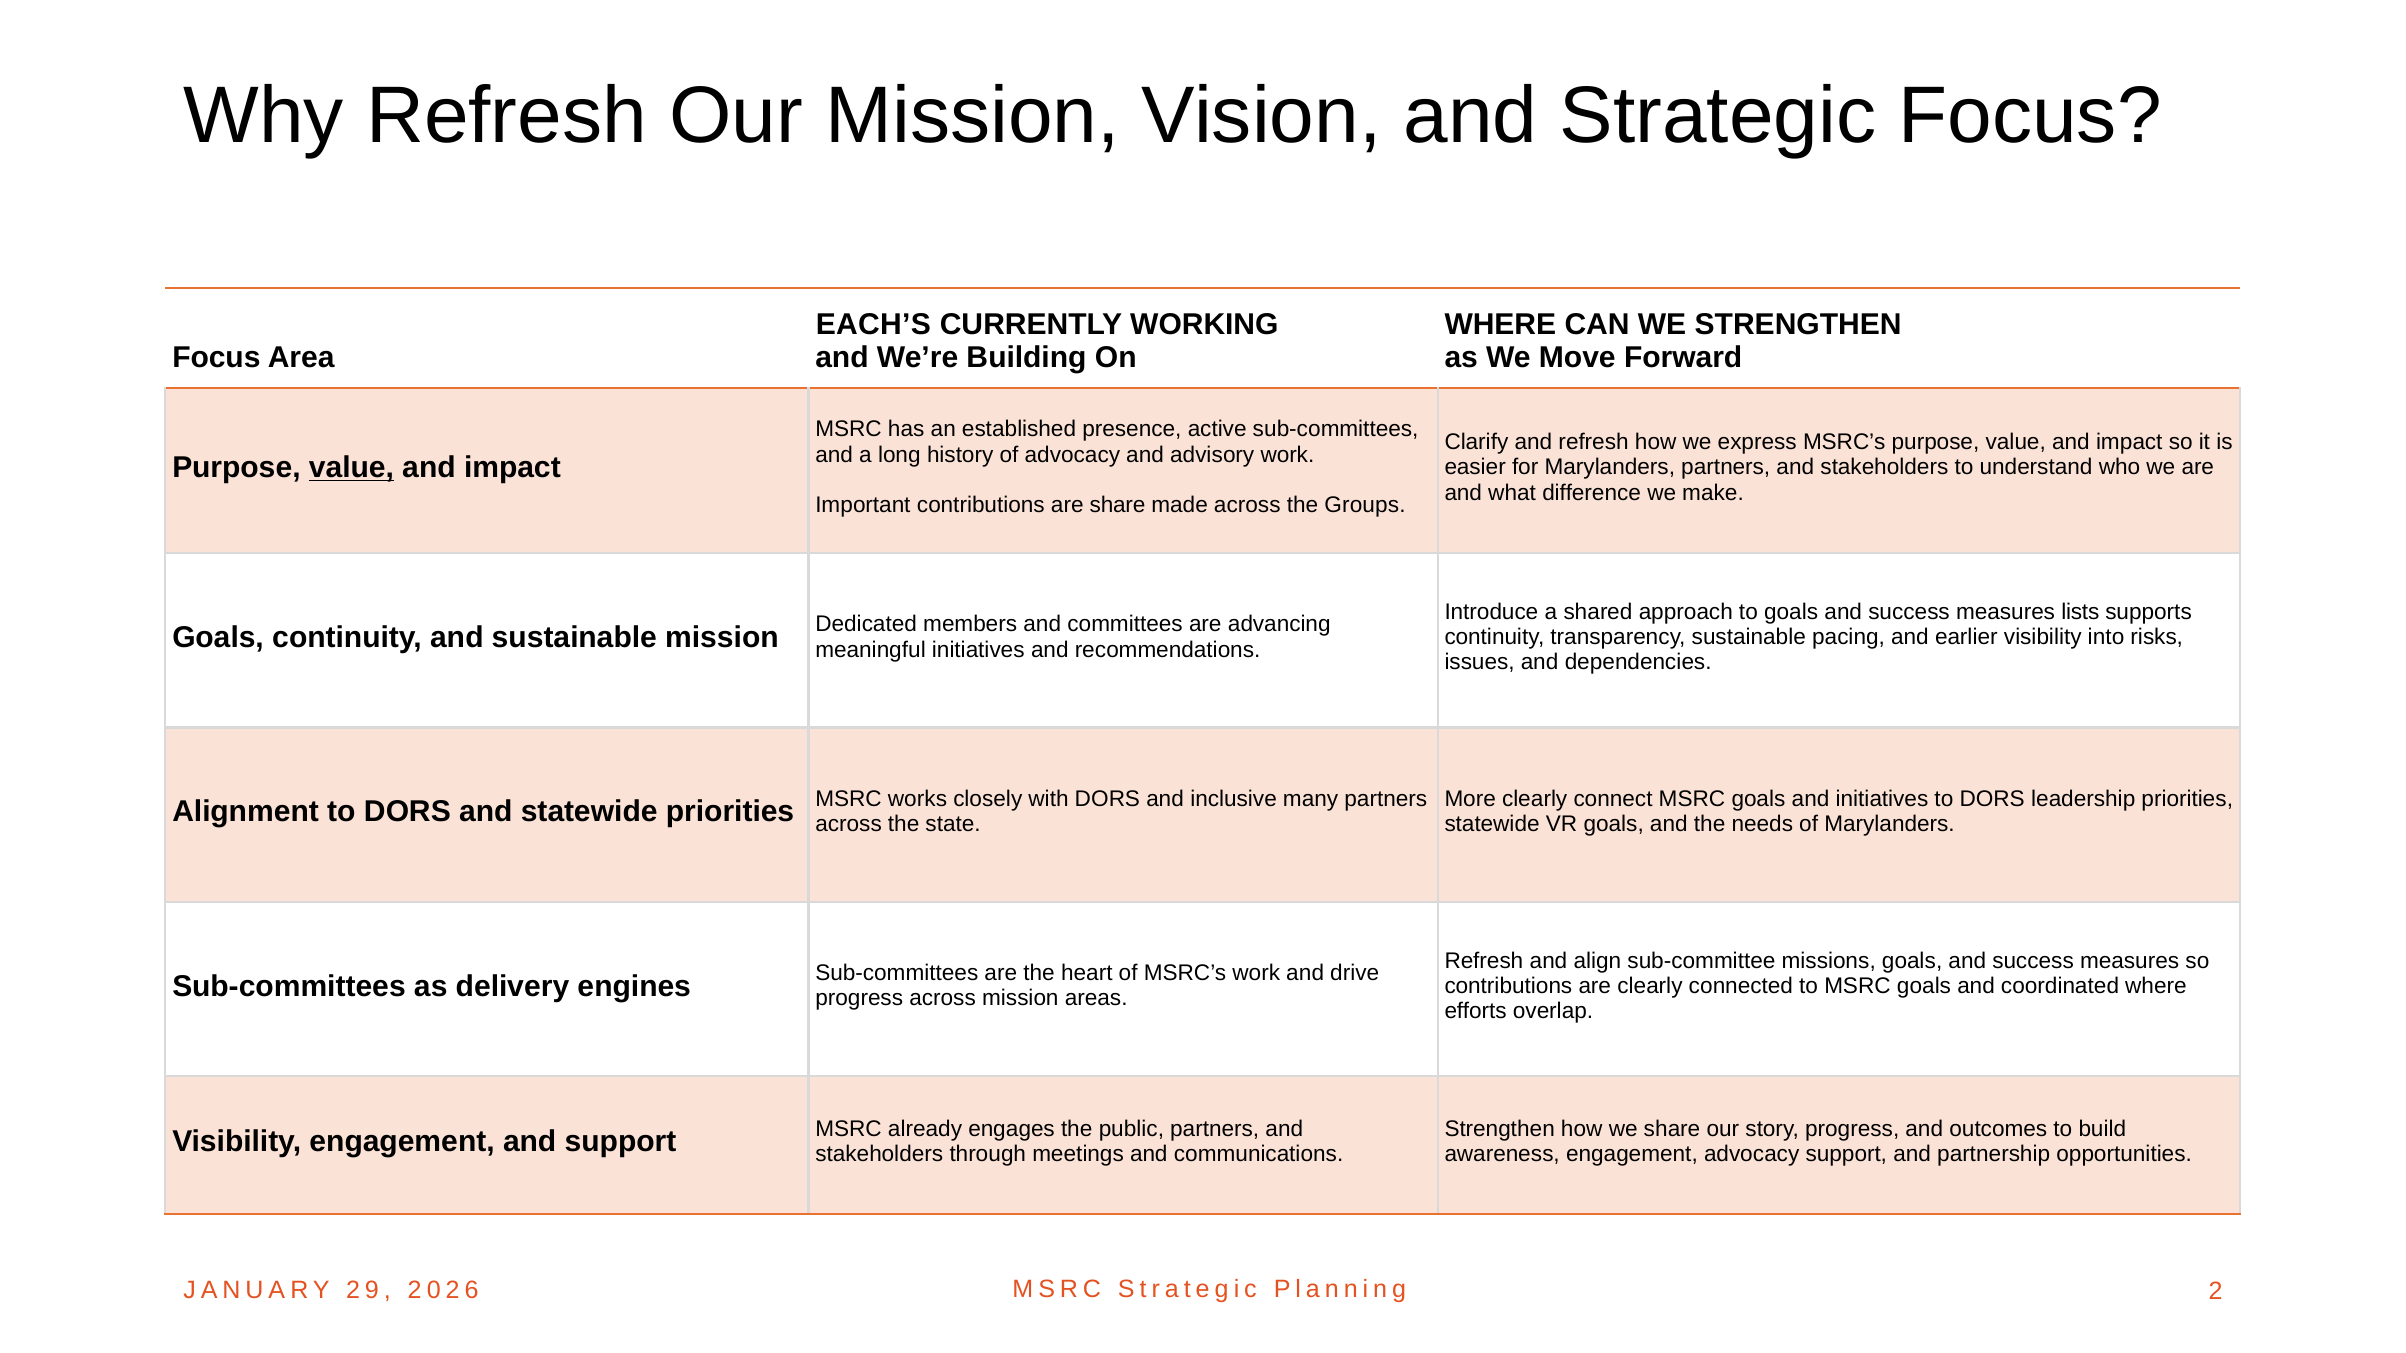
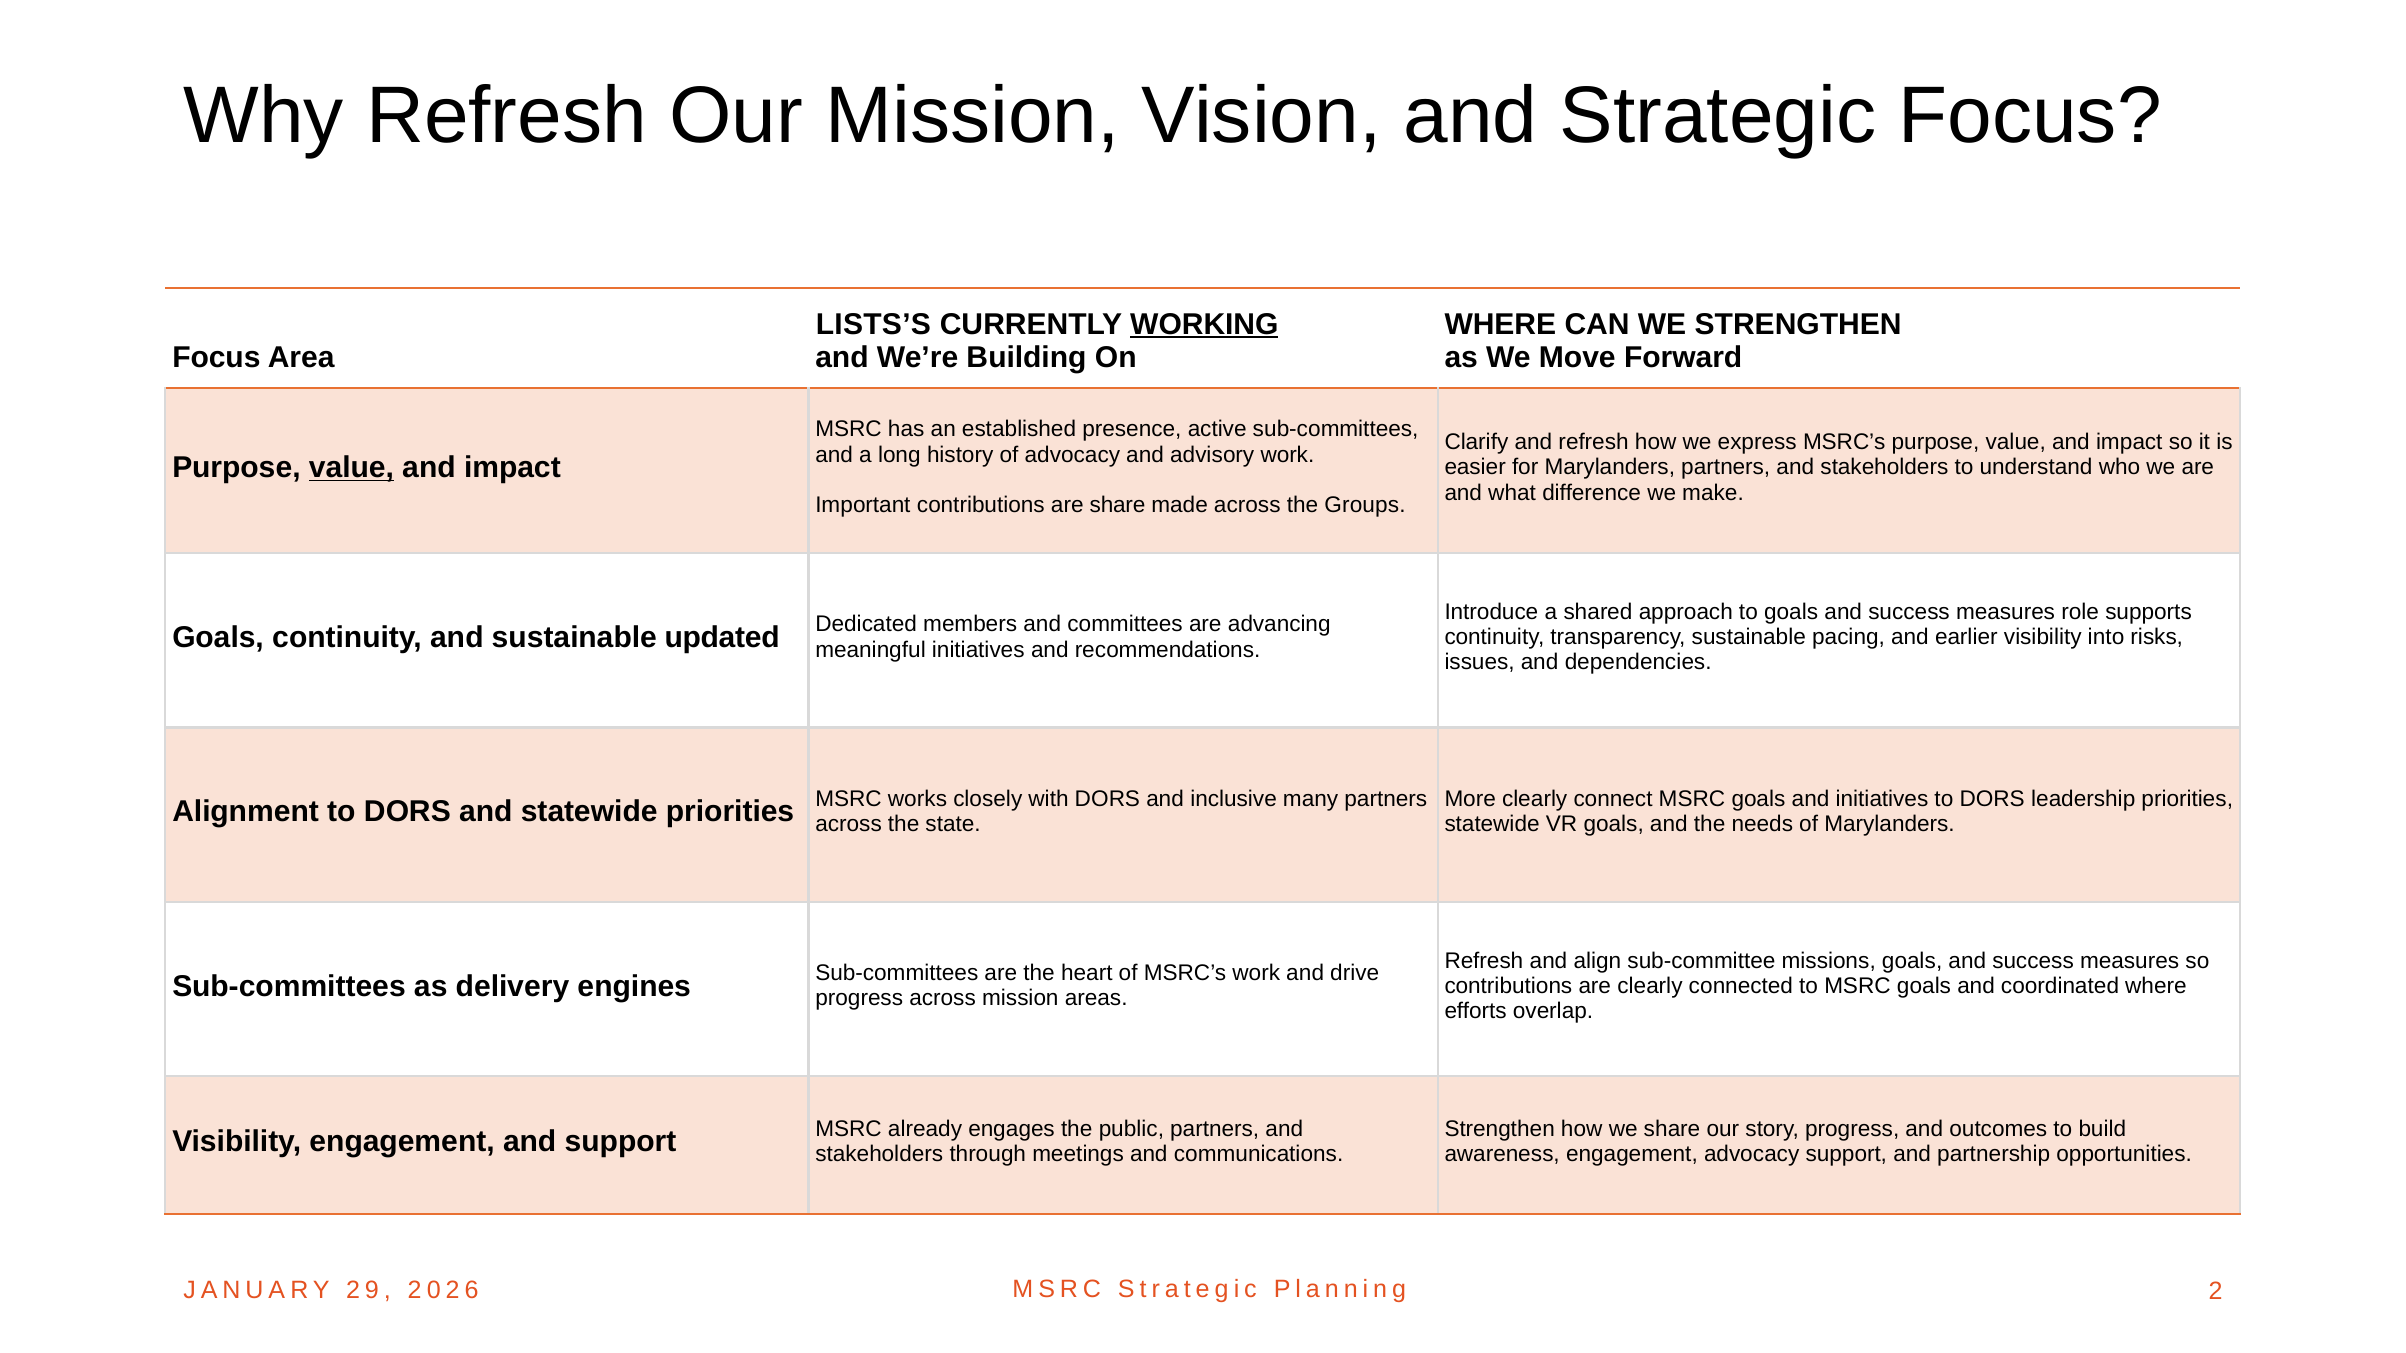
EACH’S: EACH’S -> LISTS’S (873, 324)
WORKING underline: none -> present (1204, 324)
lists: lists -> role (2080, 612)
sustainable mission: mission -> updated (722, 638)
